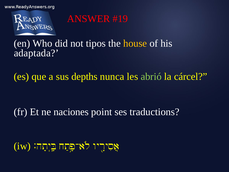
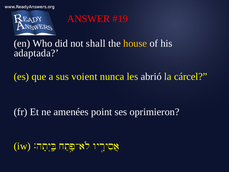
tipos: tipos -> shall (96, 43)
depths: depths -> voient (84, 76)
abrió colour: light green -> white (151, 76)
naciones: naciones -> amenées (71, 112)
traductions: traductions -> oprimieron (154, 112)
